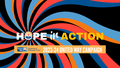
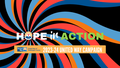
ACTION colour: yellow -> light green (82, 36)
